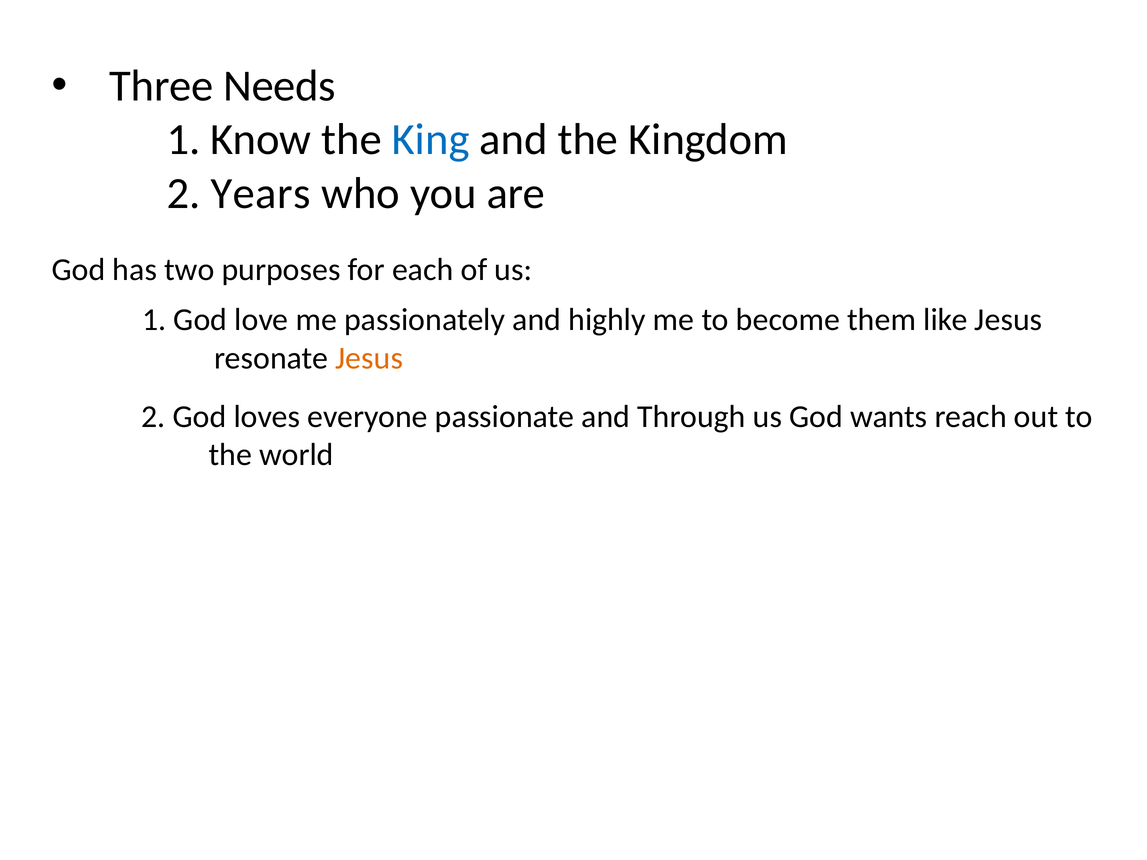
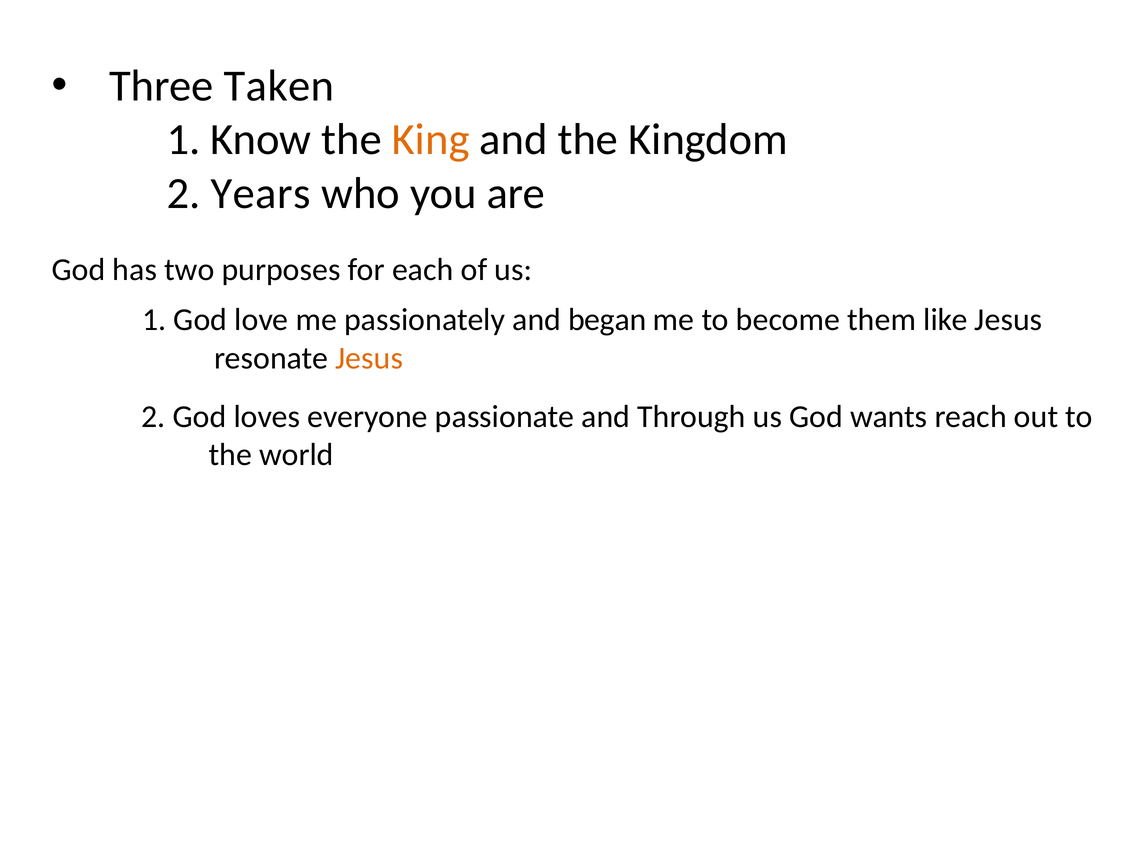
Needs: Needs -> Taken (279, 86)
King colour: blue -> orange (431, 140)
highly: highly -> began (607, 320)
